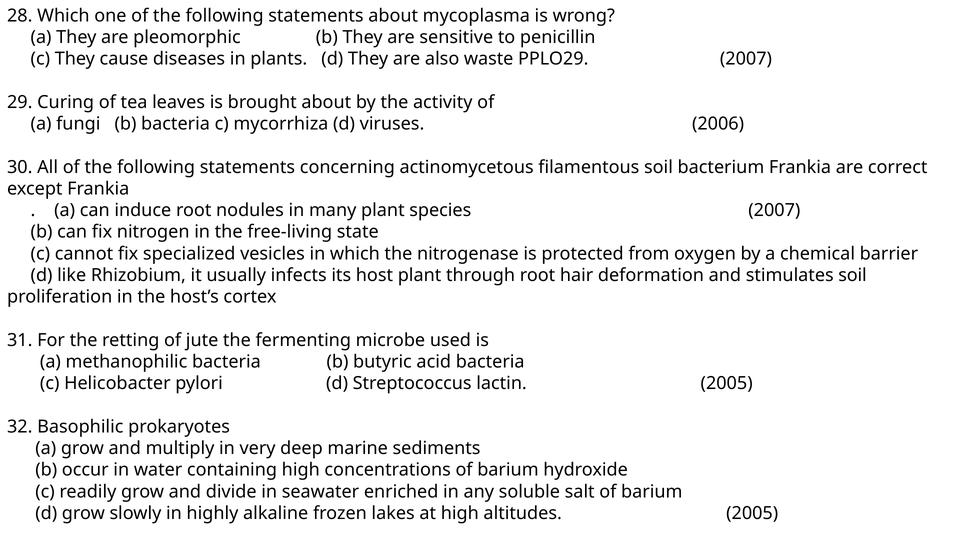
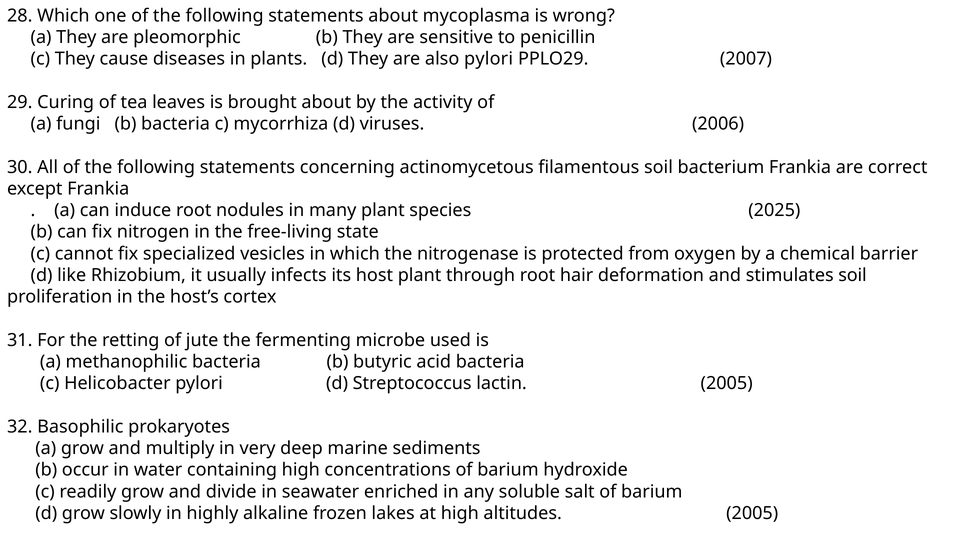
also waste: waste -> pylori (489, 59)
species 2007: 2007 -> 2025 (774, 211)
